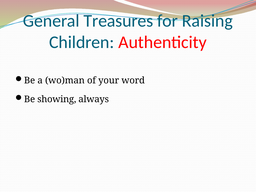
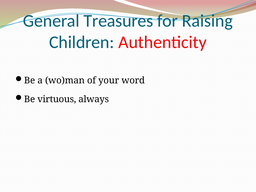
showing: showing -> virtuous (57, 99)
